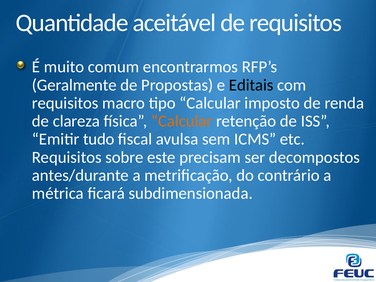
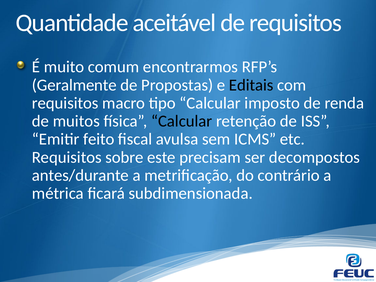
clareza: clareza -> muitos (76, 121)
Calcular colour: orange -> black (182, 121)
tudo: tudo -> feito (99, 139)
